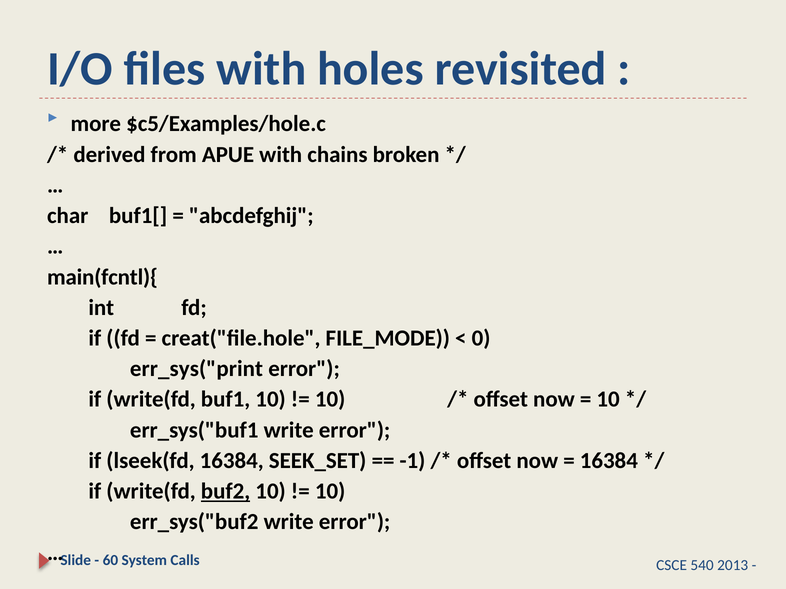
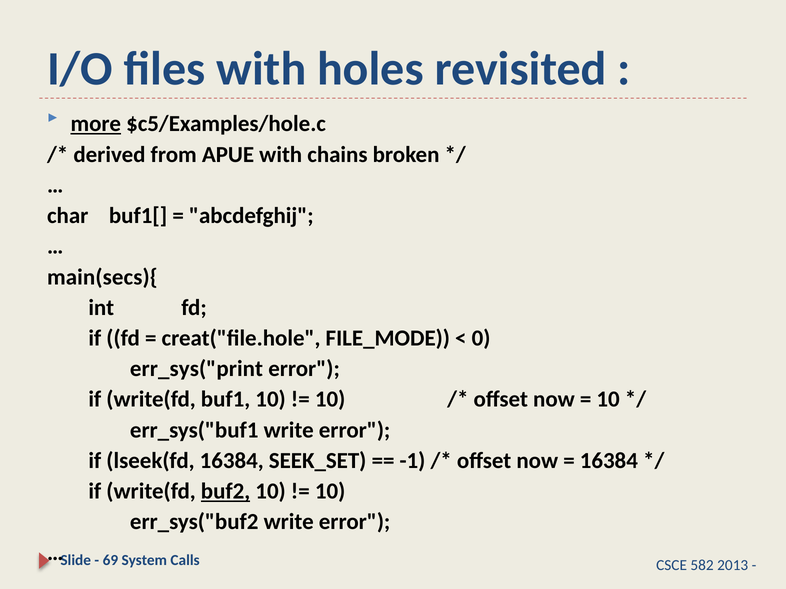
more underline: none -> present (96, 124)
main(fcntl){: main(fcntl){ -> main(secs){ (102, 277)
60: 60 -> 69 (110, 561)
540: 540 -> 582 (702, 566)
